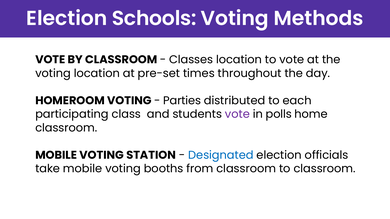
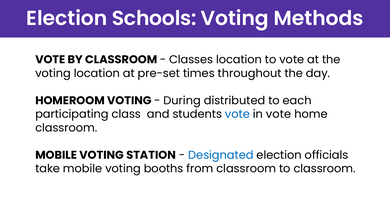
Parties: Parties -> During (182, 101)
vote colour: purple -> blue (237, 114)
in polls: polls -> vote (279, 114)
